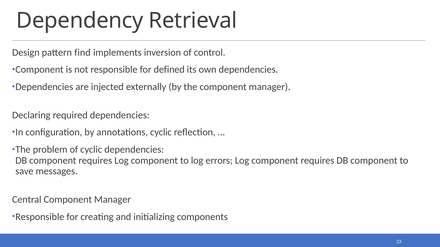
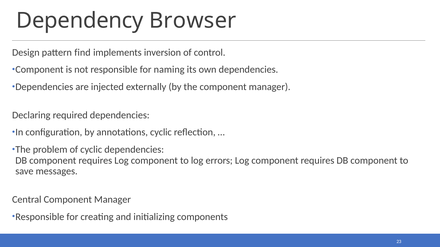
Retrieval: Retrieval -> Browser (193, 21)
defined: defined -> naming (169, 70)
